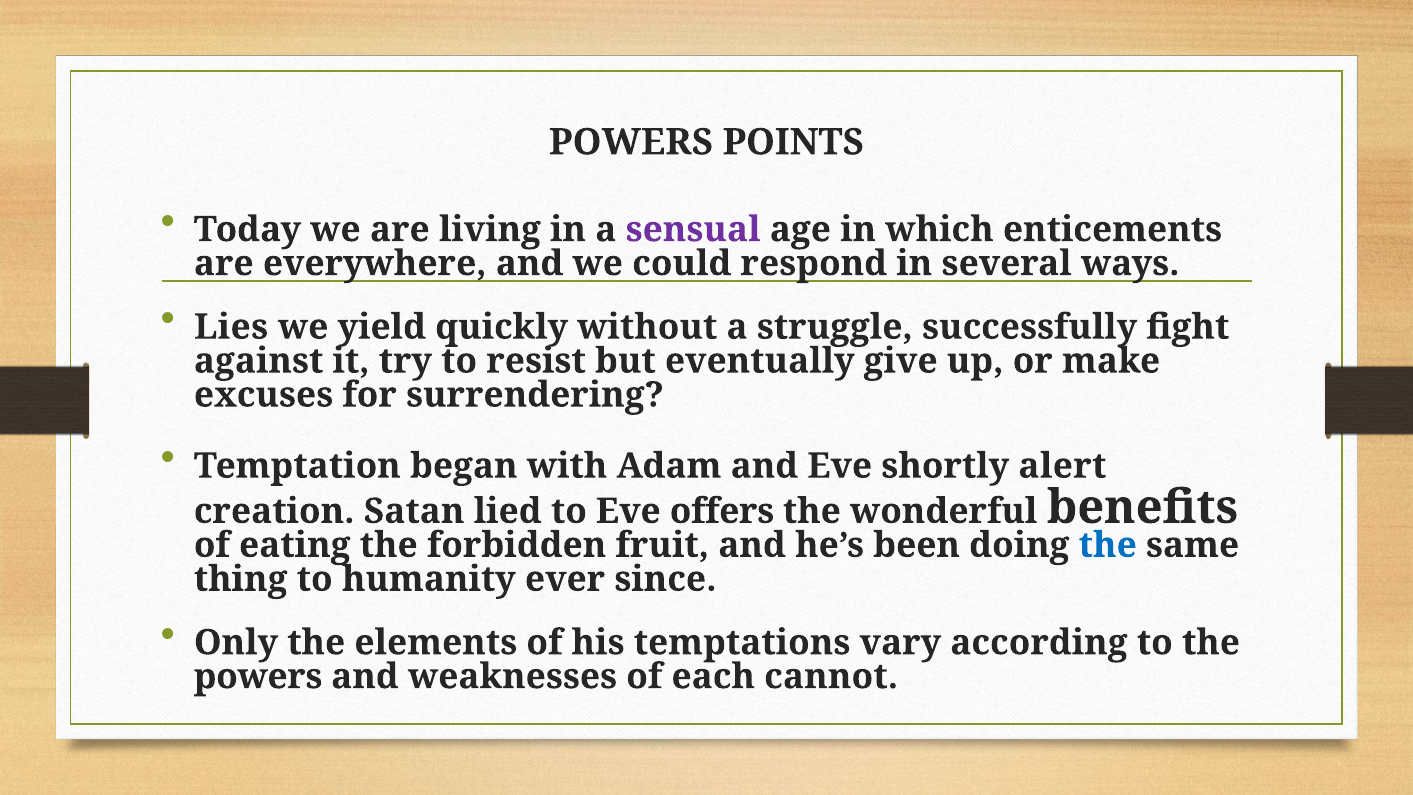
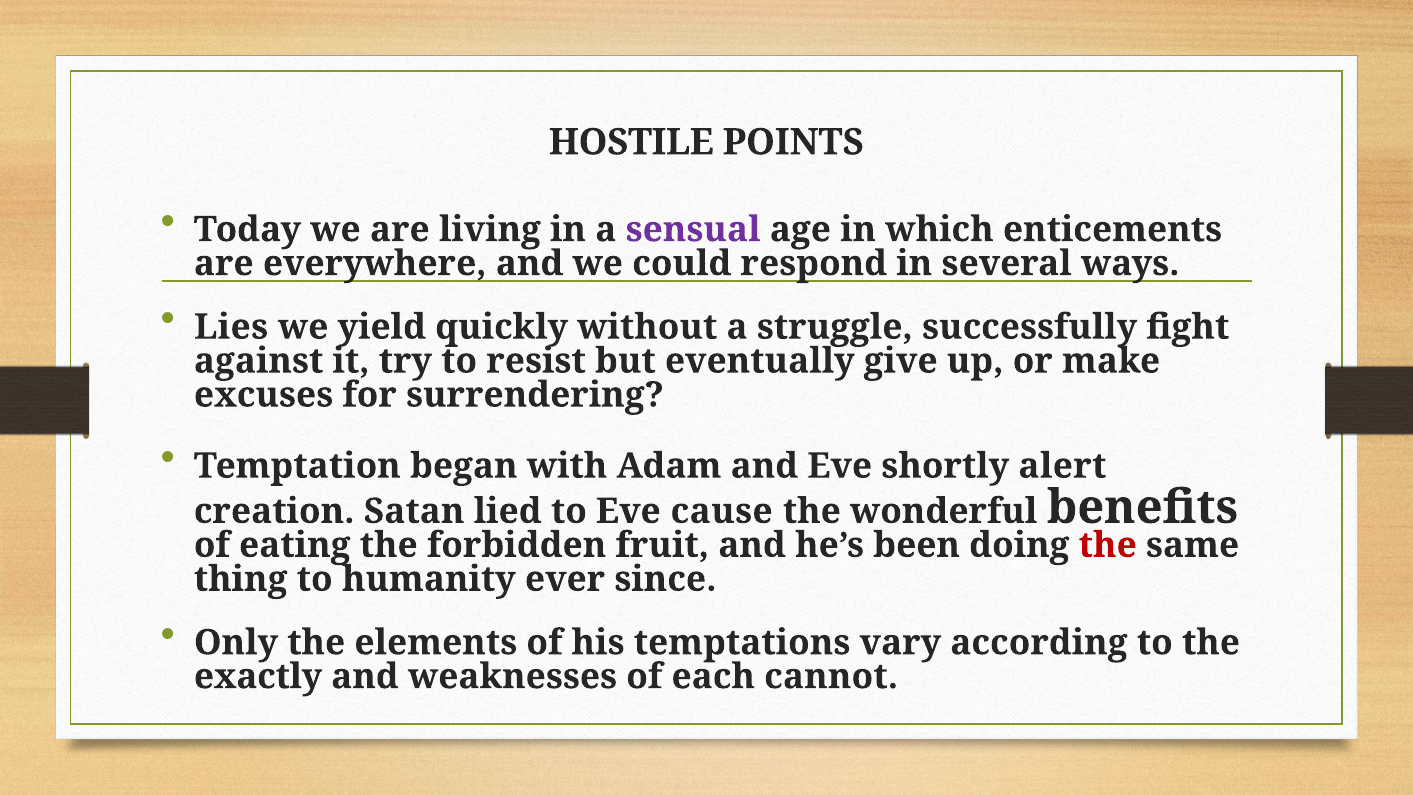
POWERS: POWERS -> HOSTILE (631, 142)
offers: offers -> cause (722, 511)
the colour: blue -> red (1108, 545)
powers: powers -> exactly (258, 676)
